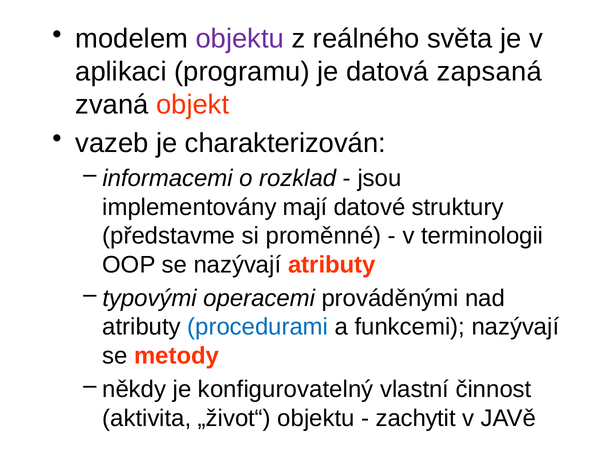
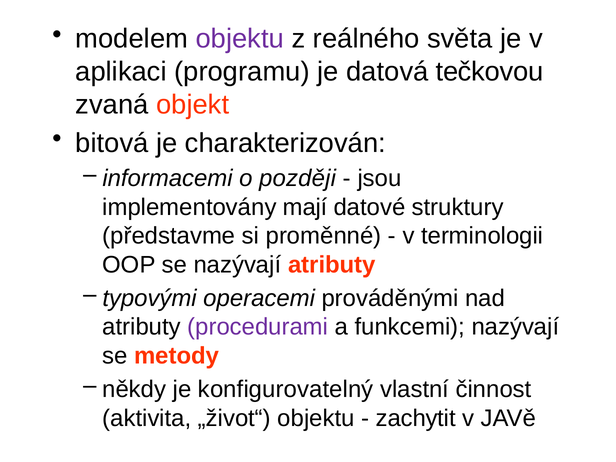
zapsaná: zapsaná -> tečkovou (490, 72)
vazeb: vazeb -> bitová (112, 143)
rozklad: rozklad -> později (298, 178)
procedurami colour: blue -> purple (258, 327)
